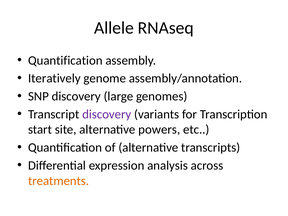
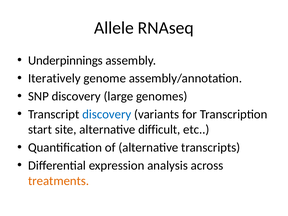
Quantification: Quantification -> Underpinnings (65, 60)
discovery colour: purple -> blue (107, 114)
powers: powers -> difficult (159, 130)
